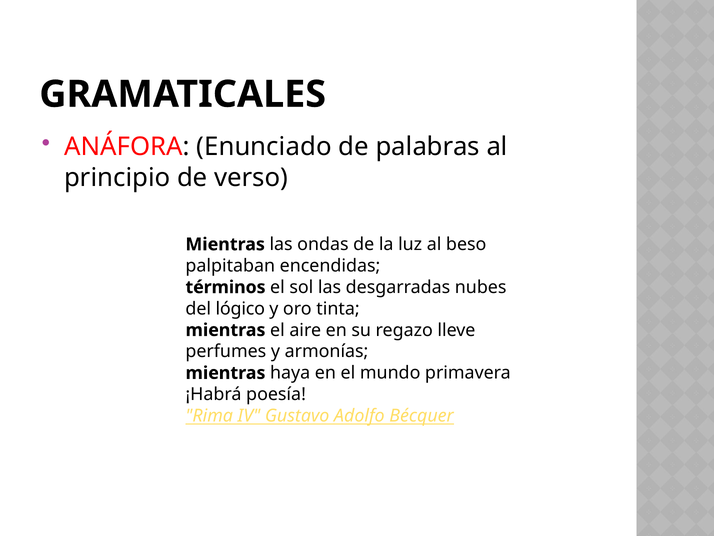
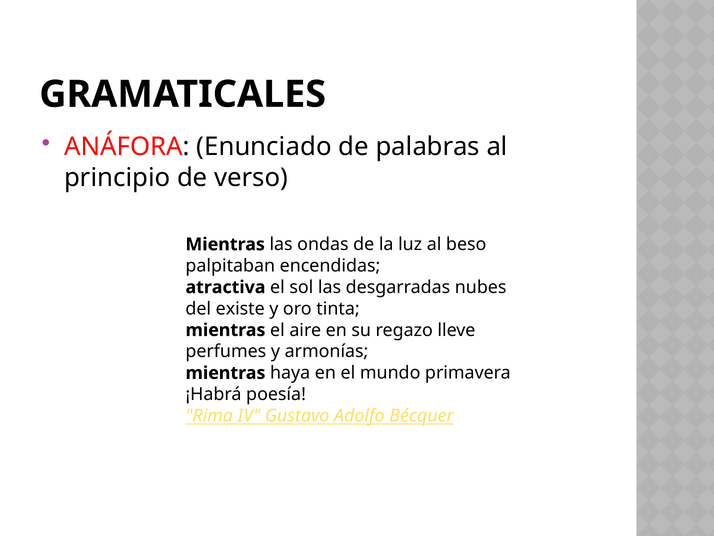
términos: términos -> atractiva (225, 287)
lógico: lógico -> existe (240, 308)
